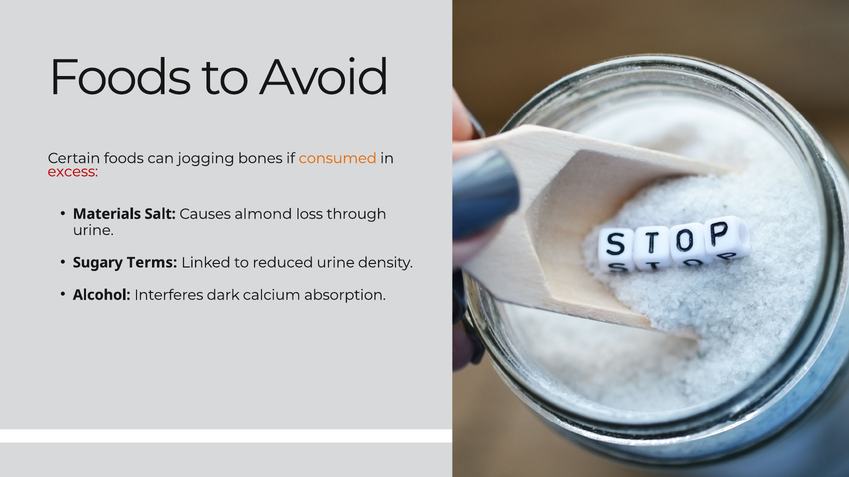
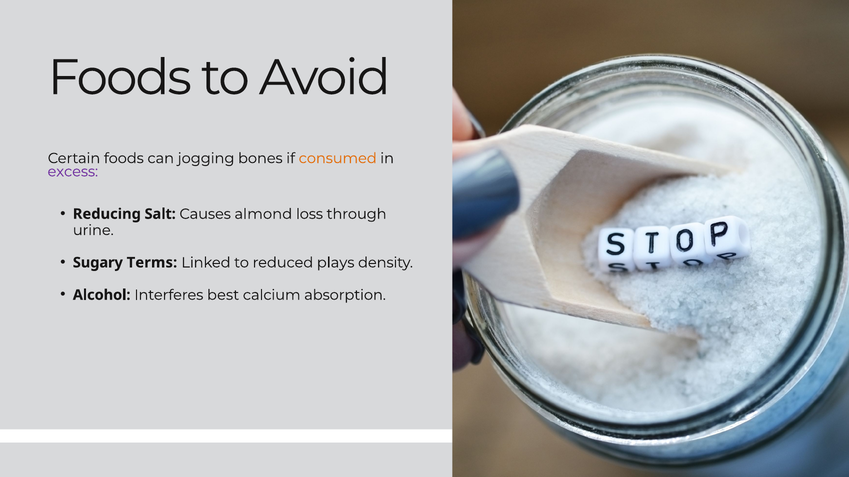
excess colour: red -> purple (73, 172)
Materials: Materials -> Reducing (107, 214)
reduced urine: urine -> plays (336, 263)
dark: dark -> best (223, 295)
